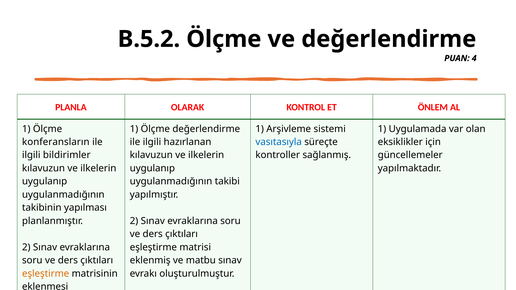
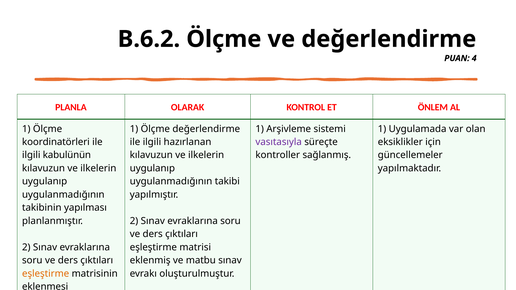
B.5.2: B.5.2 -> B.6.2 (149, 39)
konferansların: konferansların -> koordinatörleri (56, 142)
vasıtasıyla colour: blue -> purple (279, 142)
bildirimler: bildirimler -> kabulünün (67, 155)
